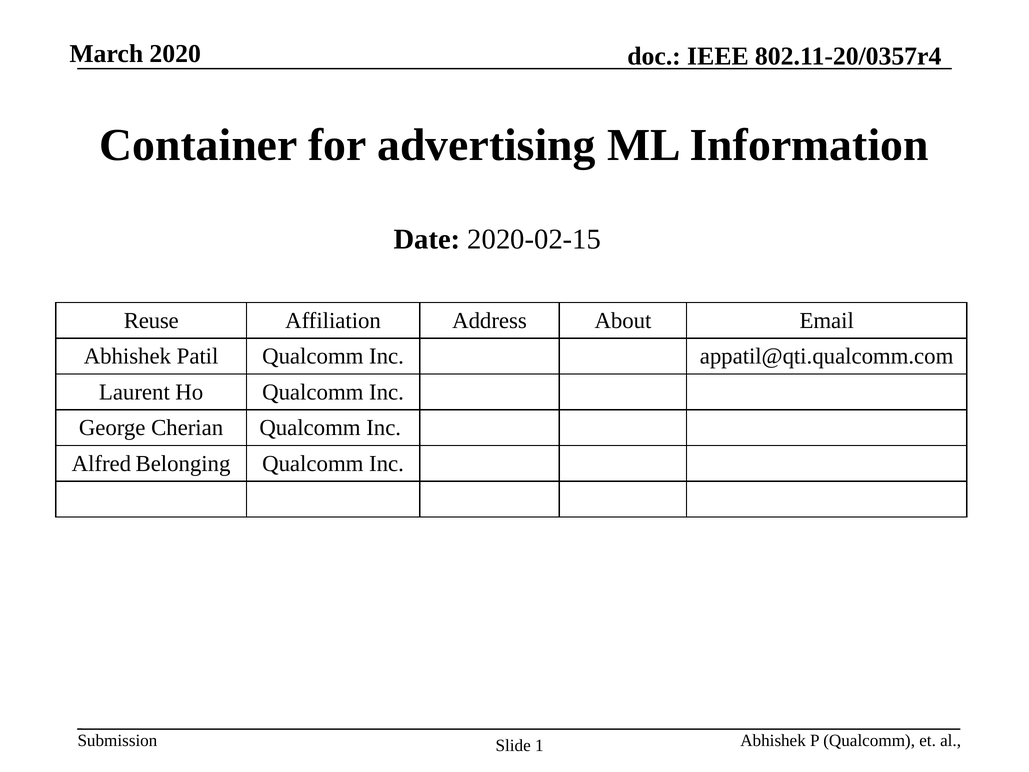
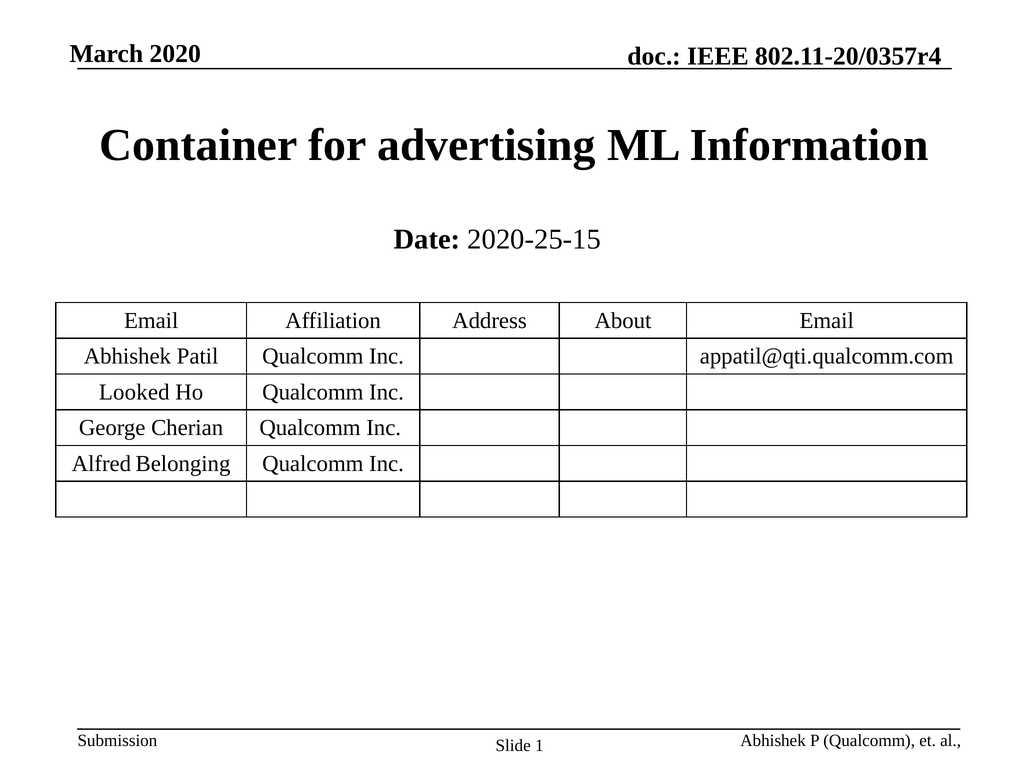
2020-02-15: 2020-02-15 -> 2020-25-15 (534, 239)
Reuse: Reuse -> Email (151, 320)
Laurent: Laurent -> Looked (134, 392)
